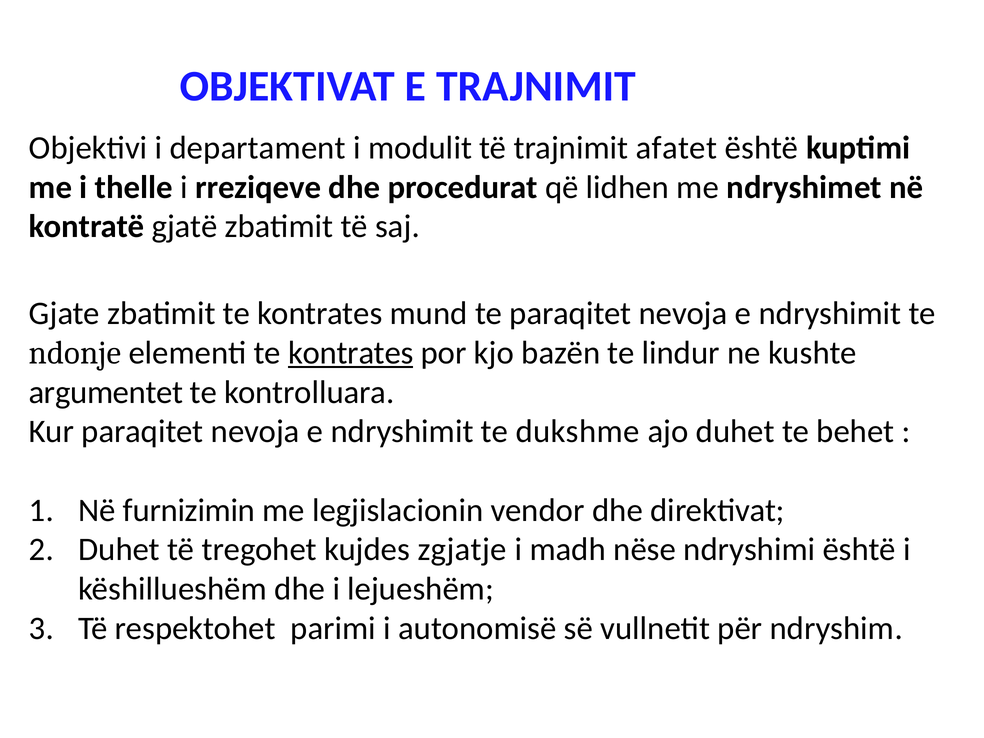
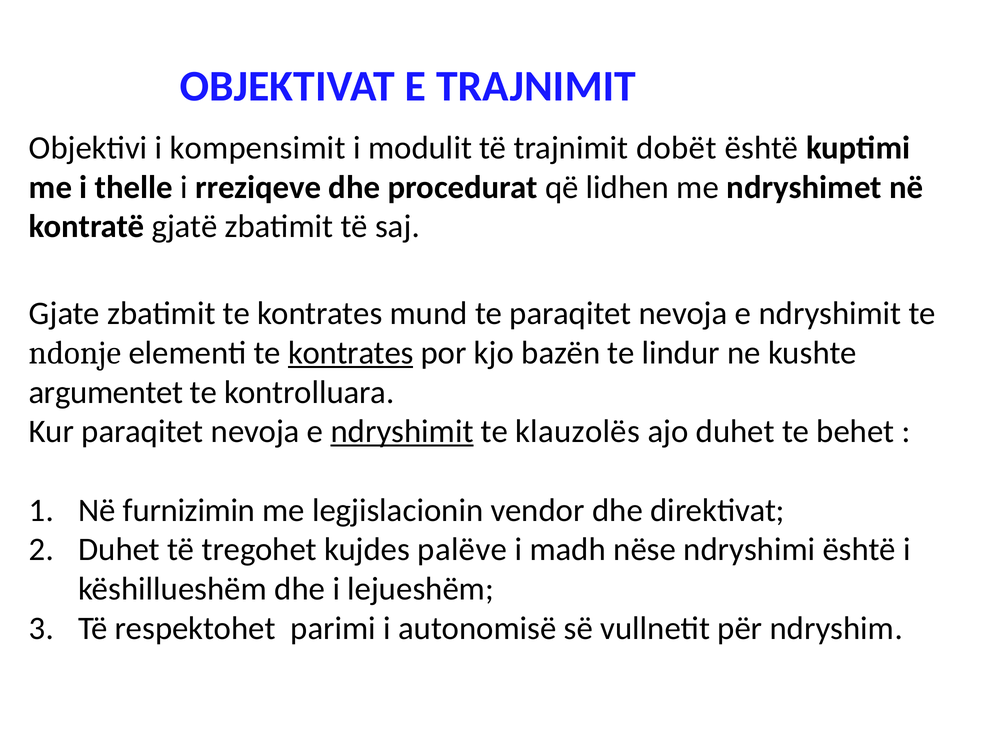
departament: departament -> kompensimit (258, 148)
afatet: afatet -> dobët (676, 148)
ndryshimit underline: none -> present (402, 432)
dukshme: dukshme -> klauzolës (578, 432)
zgjatje: zgjatje -> palëve (462, 550)
